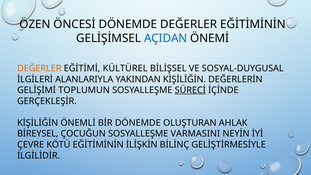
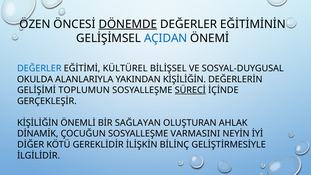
DÖNEMDE underline: none -> present (128, 24)
DEĞERLER colour: orange -> blue (39, 68)
İLGİLERİ: İLGİLERİ -> OKULDA (35, 79)
BİR DÖNEMDE: DÖNEMDE -> SAĞLAYAN (138, 123)
BİREYSEL: BİREYSEL -> DİNAMİK (38, 134)
ÇEVRE: ÇEVRE -> DİĞER (31, 145)
KÖTÜ EĞİTİMİNİN: EĞİTİMİNİN -> GEREKLİDİR (98, 145)
